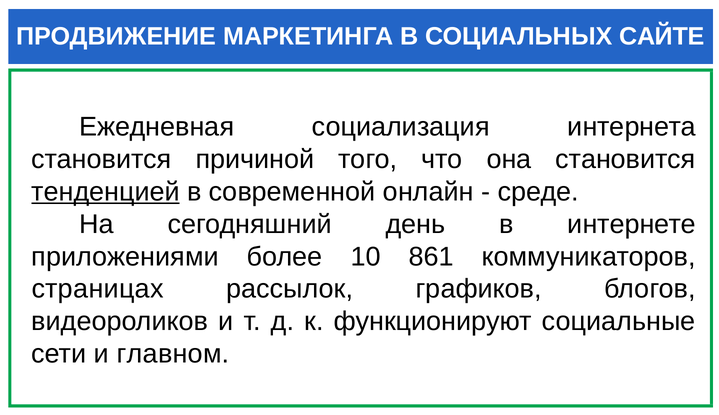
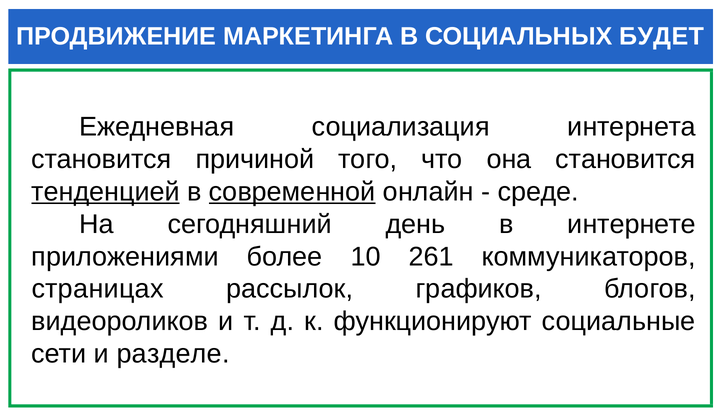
САЙТЕ: САЙТЕ -> БУДЕТ (662, 36)
современной underline: none -> present (292, 192)
861: 861 -> 261 (431, 257)
главном: главном -> разделе (173, 354)
